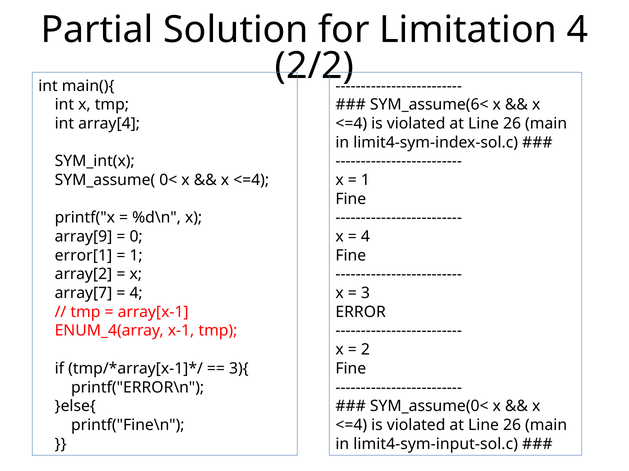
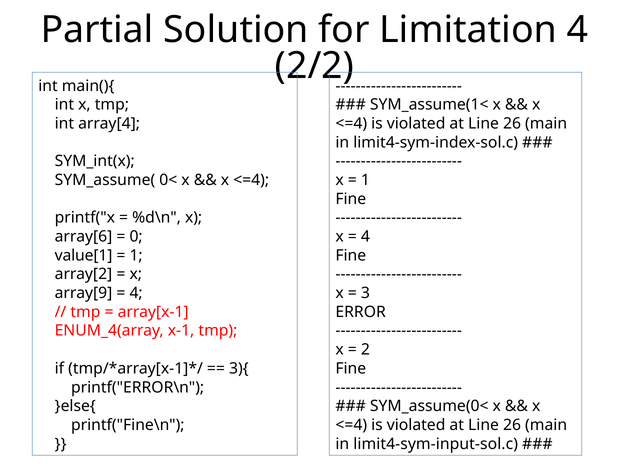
SYM_assume(6<: SYM_assume(6< -> SYM_assume(1< (429, 105)
array[9: array[9 -> array[6 (84, 237)
error[1: error[1 -> value[1 (84, 256)
array[7: array[7 -> array[9 (84, 294)
